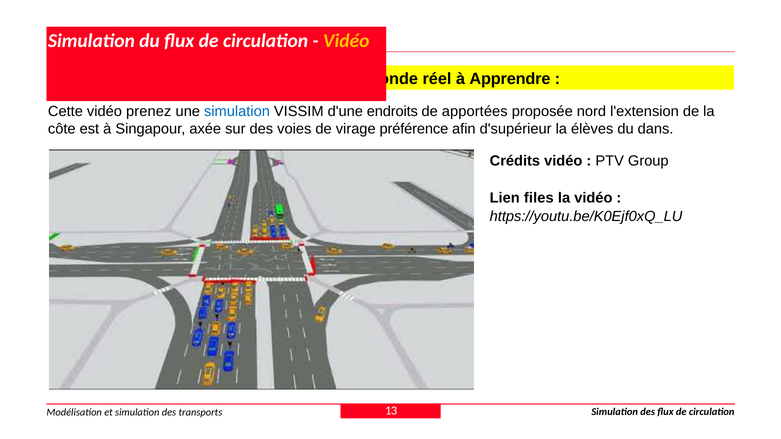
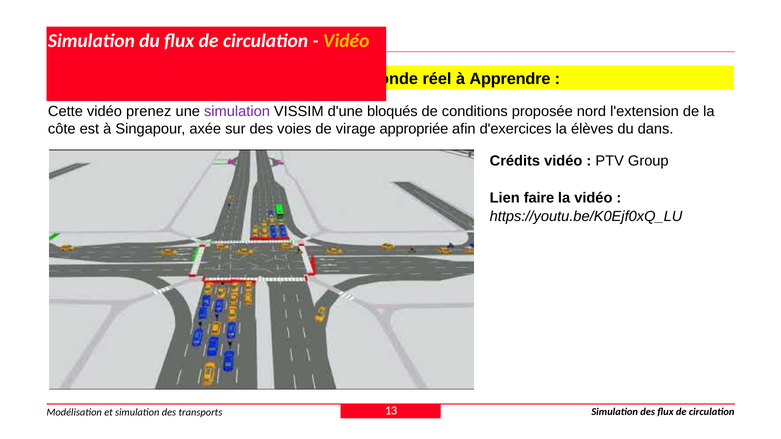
simulation colour: blue -> purple (237, 111)
endroits: endroits -> bloqués (392, 111)
apportées: apportées -> conditions (475, 111)
préférence: préférence -> appropriée (414, 129)
d'supérieur: d'supérieur -> d'exercices (516, 129)
files: files -> faire (539, 198)
